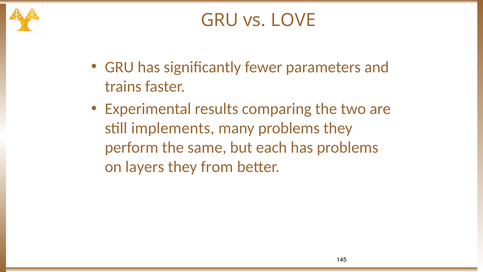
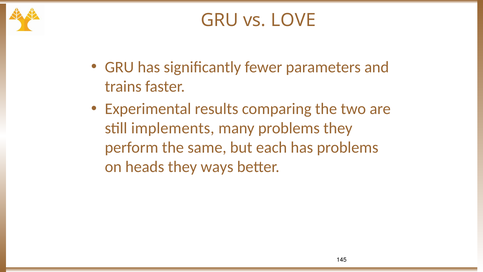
layers: layers -> heads (145, 167)
from: from -> ways (217, 167)
